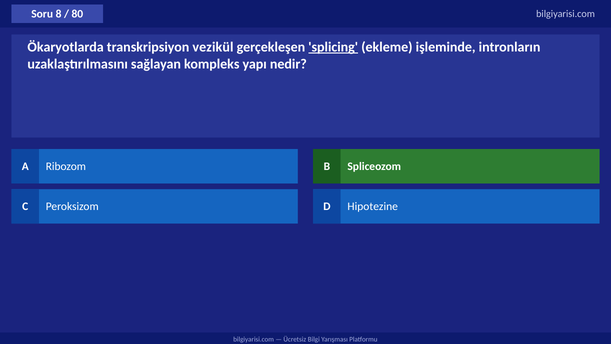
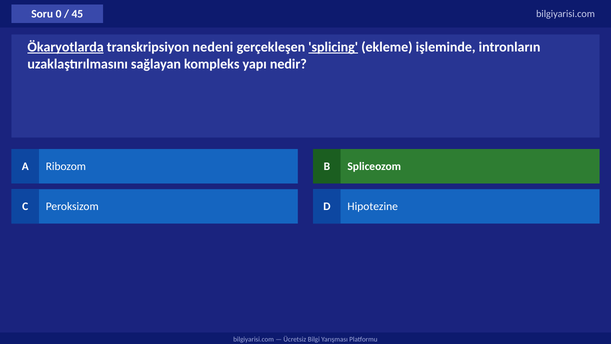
8: 8 -> 0 (59, 14)
80: 80 -> 45 (77, 14)
Ökaryotlarda underline: none -> present (66, 47)
vezikül: vezikül -> nedeni (213, 47)
